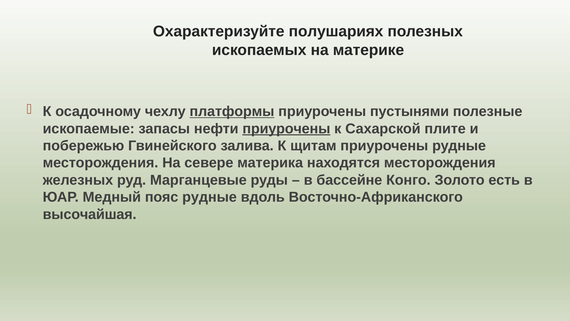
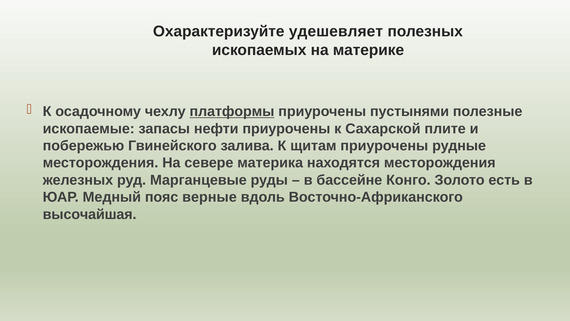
полушариях: полушариях -> удешевляет (336, 31)
приурочены underline: present -> none (286, 129)
пояс рудные: рудные -> верные (209, 197)
